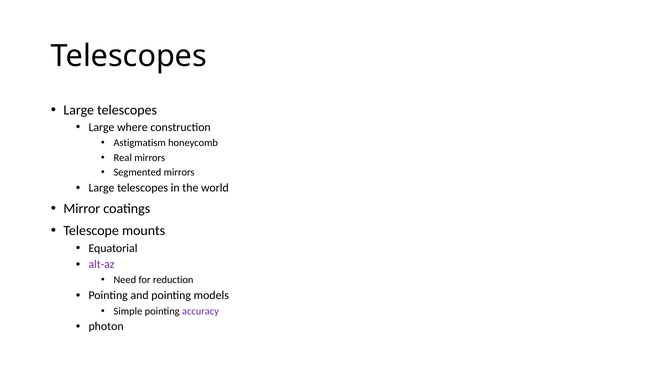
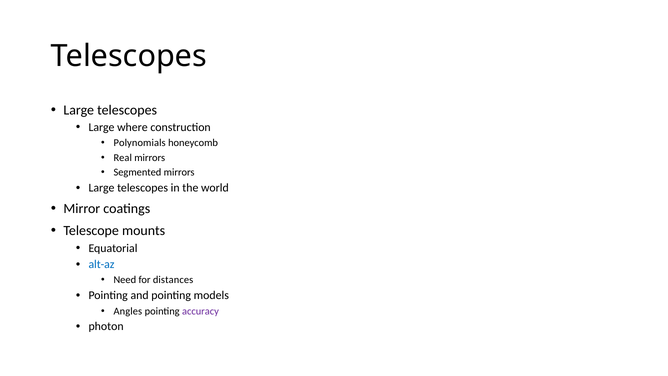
Astigmatism: Astigmatism -> Polynomials (140, 143)
alt-az colour: purple -> blue (102, 264)
reduction: reduction -> distances (173, 280)
Simple: Simple -> Angles (128, 311)
